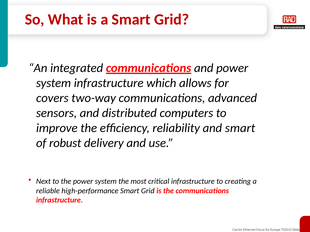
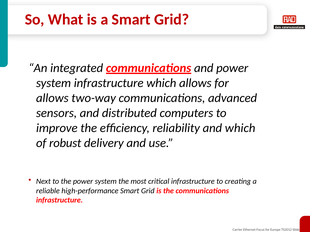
covers: covers -> allows (52, 98)
and smart: smart -> which (240, 128)
